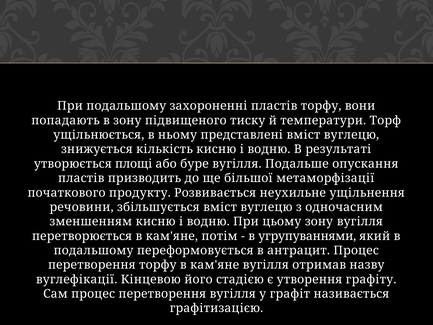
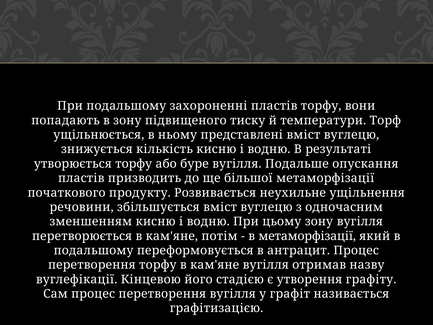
утворюється площі: площі -> торфу (134, 164)
в угрупуваннями: угрупуваннями -> метаморфізації (307, 236)
